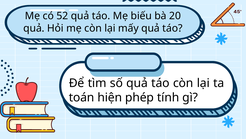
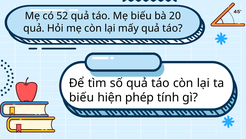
toán: toán -> biếu (82, 97)
